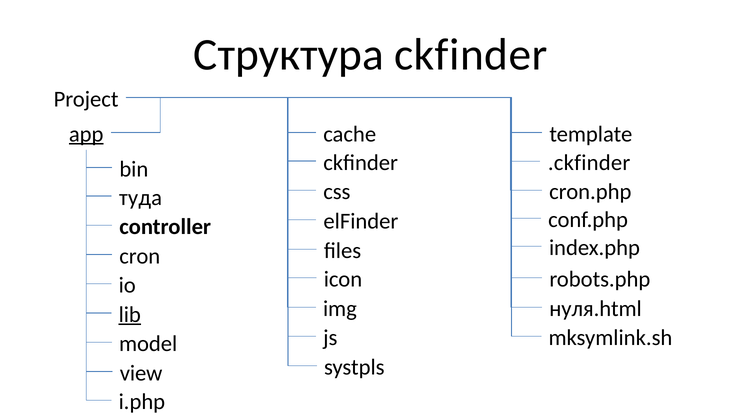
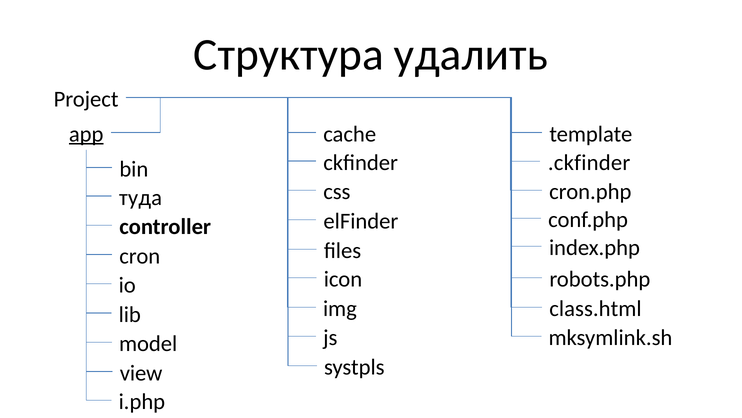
Структура ckfinder: ckfinder -> удалить (471, 55)
нуля.html: нуля.html -> class.html (595, 308)
lib underline: present -> none (130, 314)
